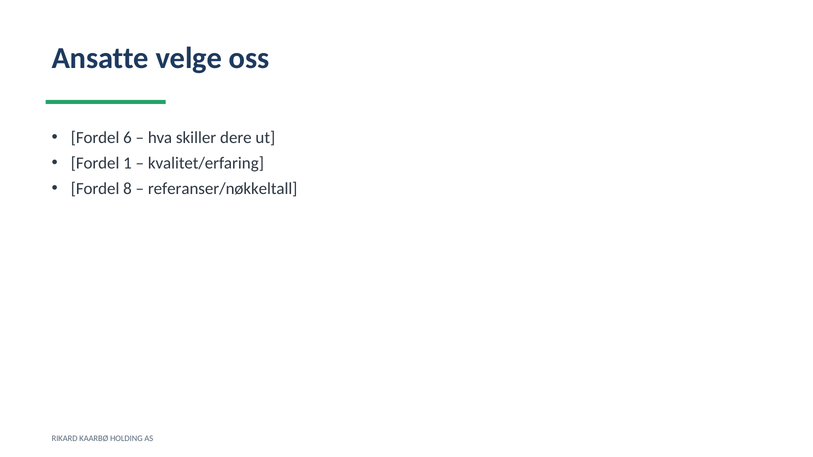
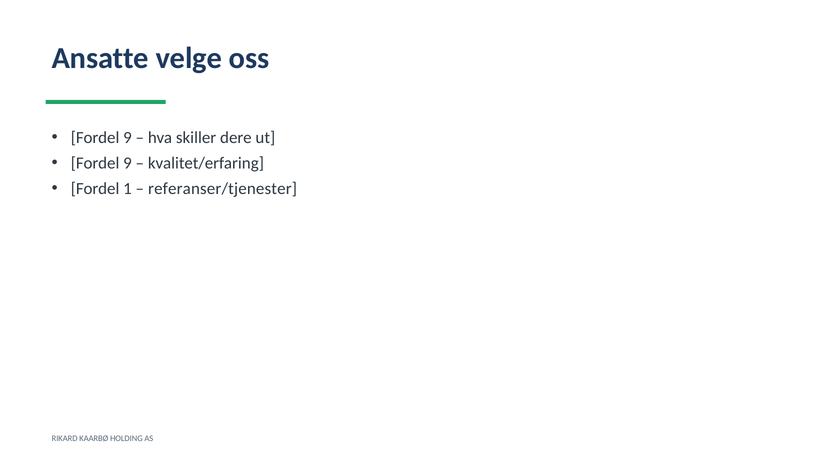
6: 6 -> 9 (127, 138)
1: 1 -> 9 (127, 163)
8: 8 -> 1 (127, 189)
referanser/nøkkeltall: referanser/nøkkeltall -> referanser/tjenester (223, 189)
